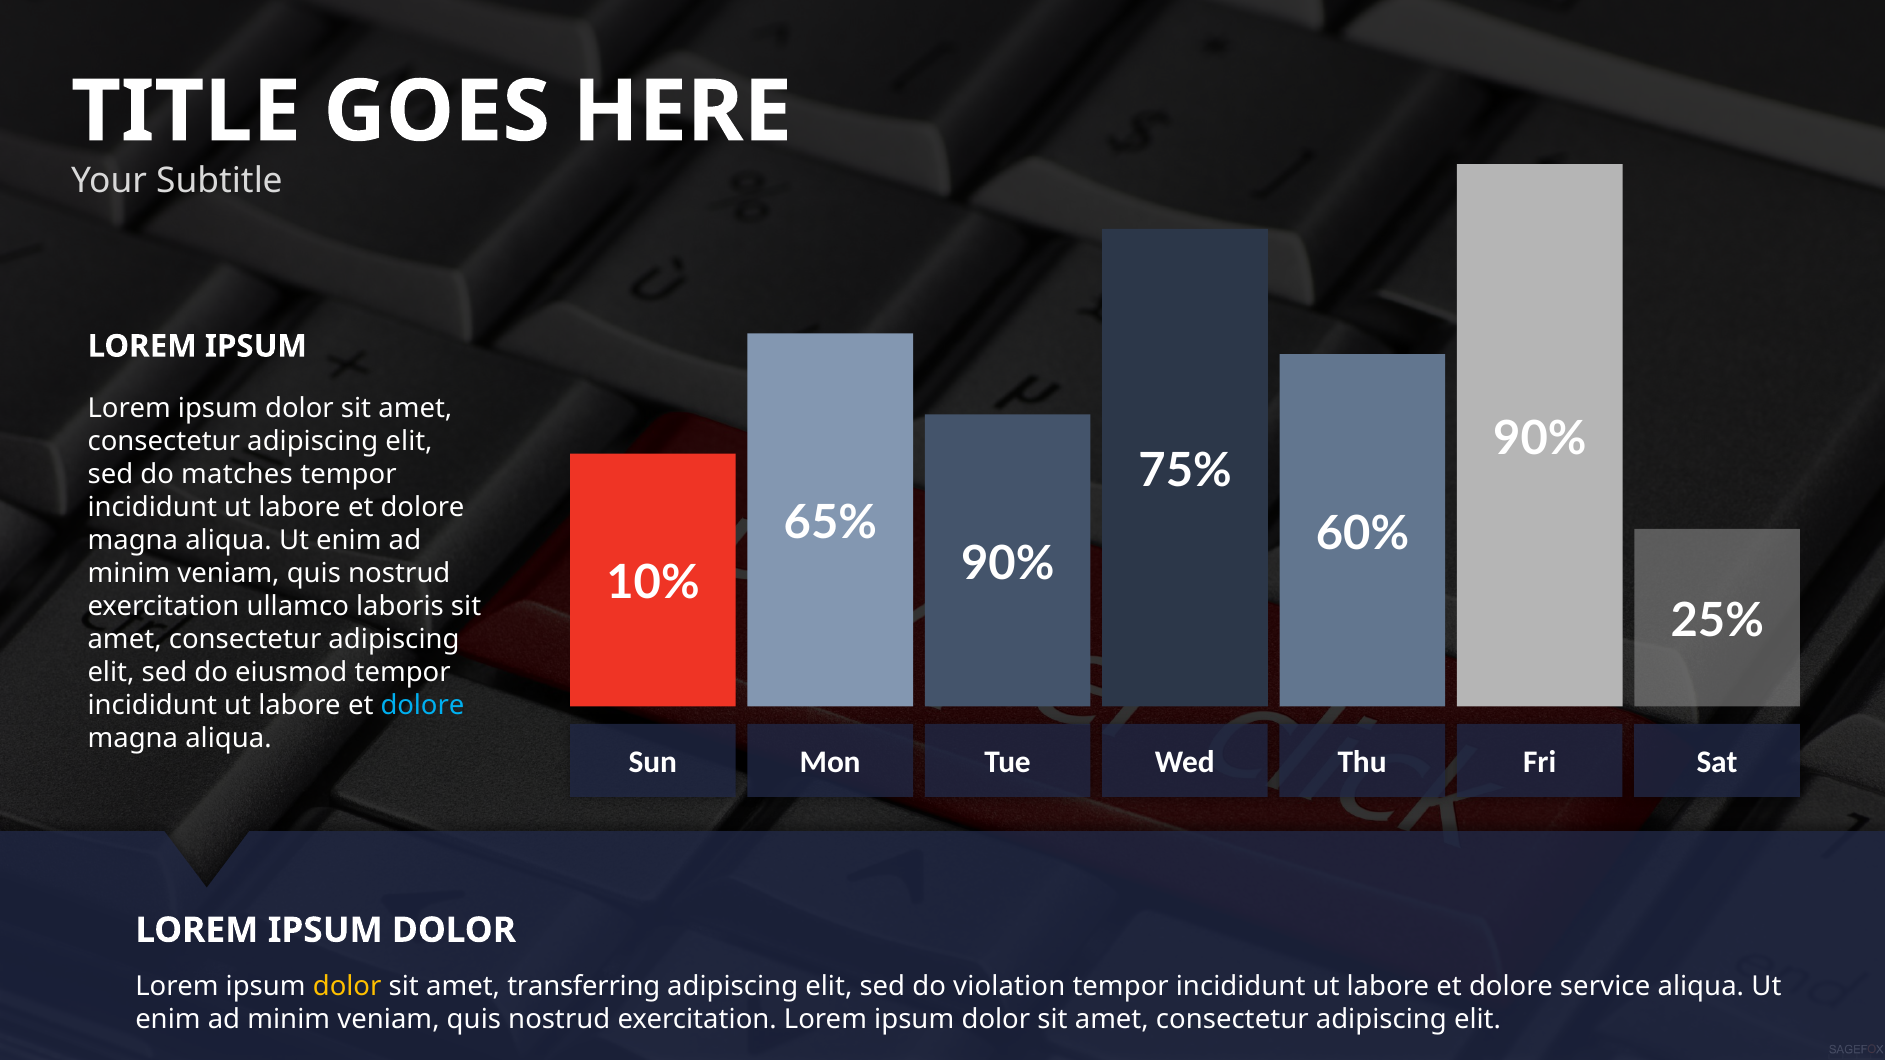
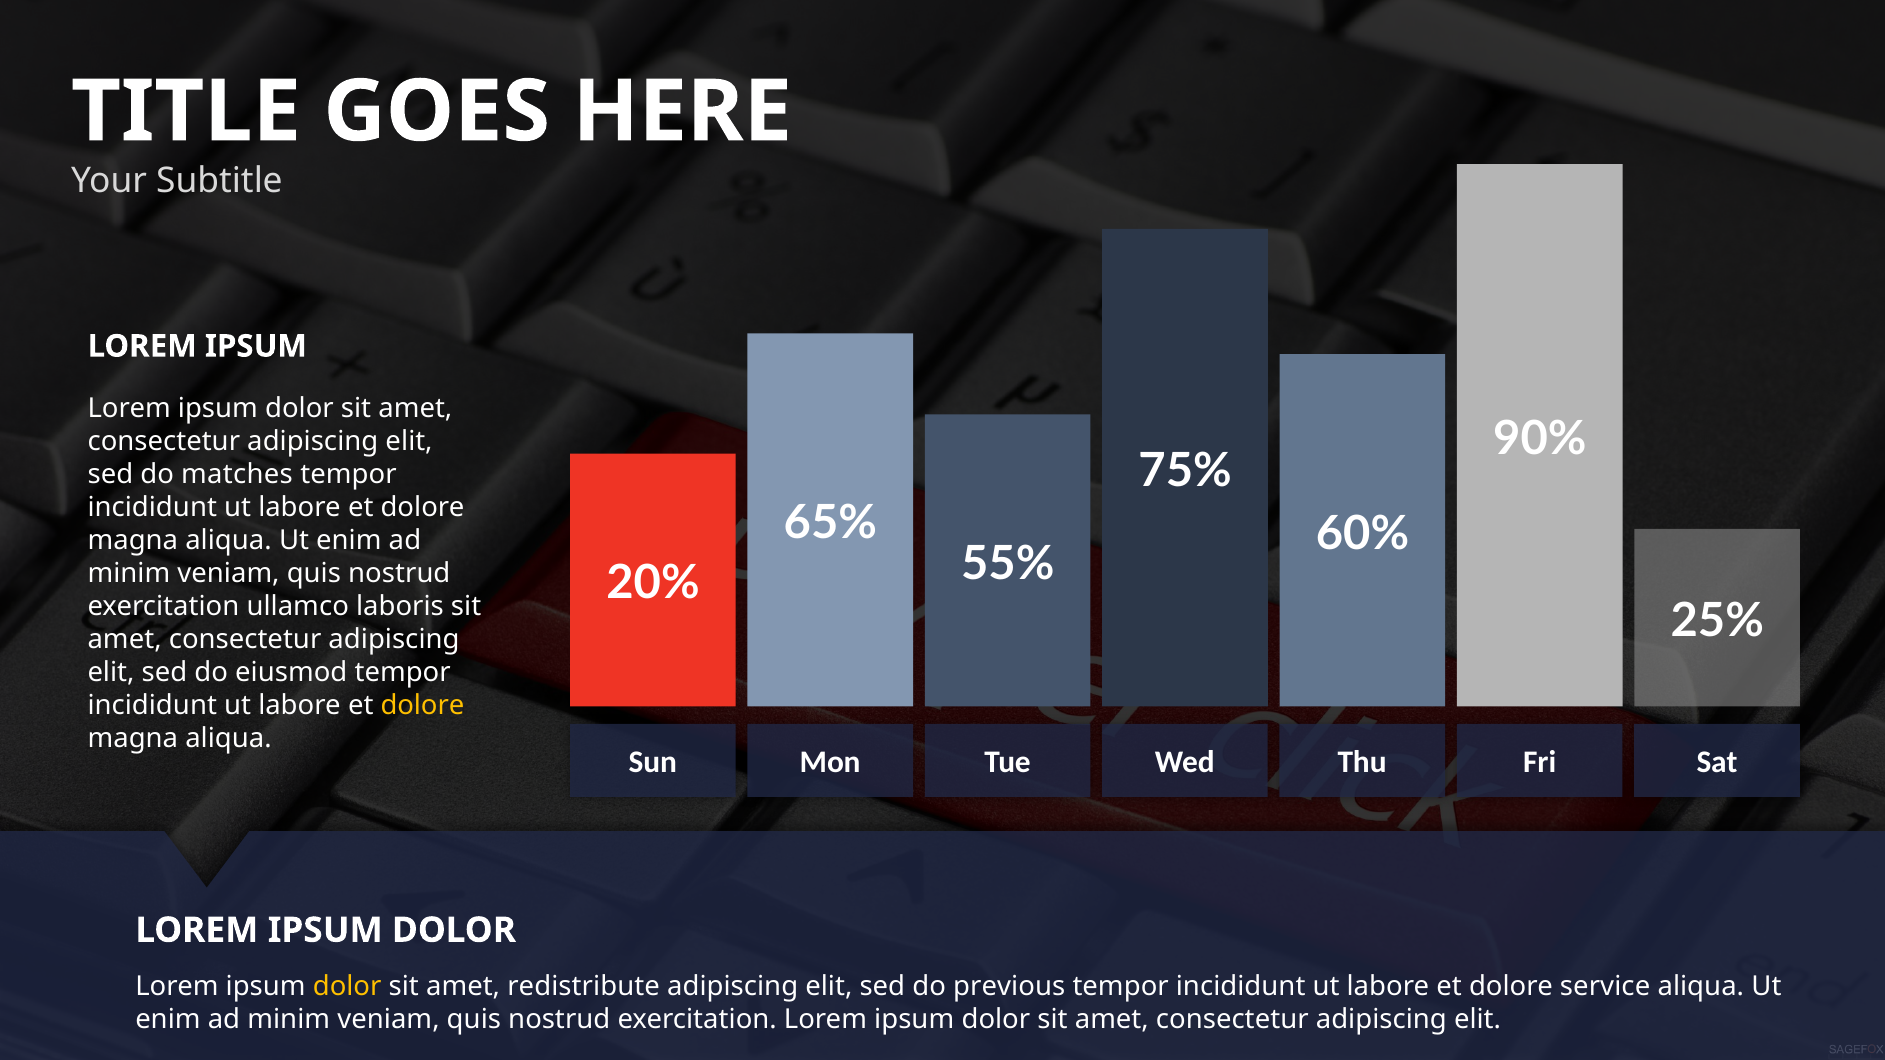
90%: 90% -> 55% (1008, 564)
10%: 10% -> 20% (653, 584)
dolore colour: light blue -> yellow (422, 706)
transferring: transferring -> redistribute (584, 986)
violation: violation -> previous (1009, 986)
